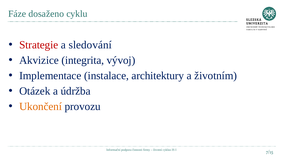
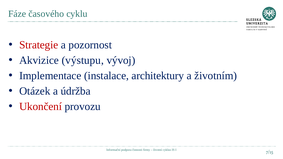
dosaženo: dosaženo -> časového (46, 14)
sledování: sledování -> pozornost (90, 45)
integrita: integrita -> výstupu (83, 60)
Ukončení colour: orange -> red (41, 107)
